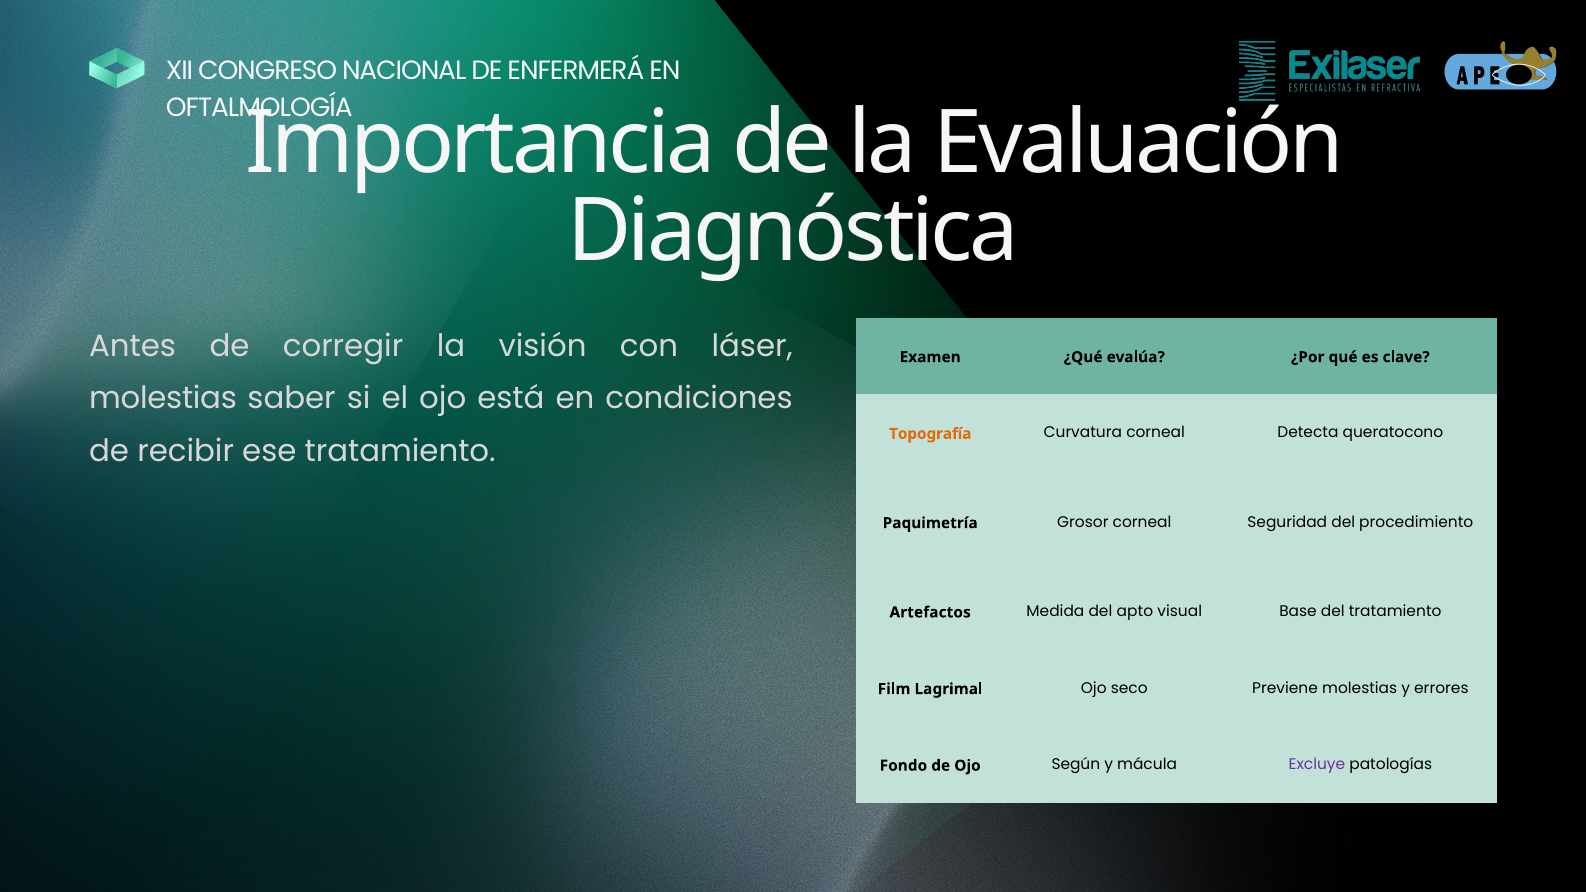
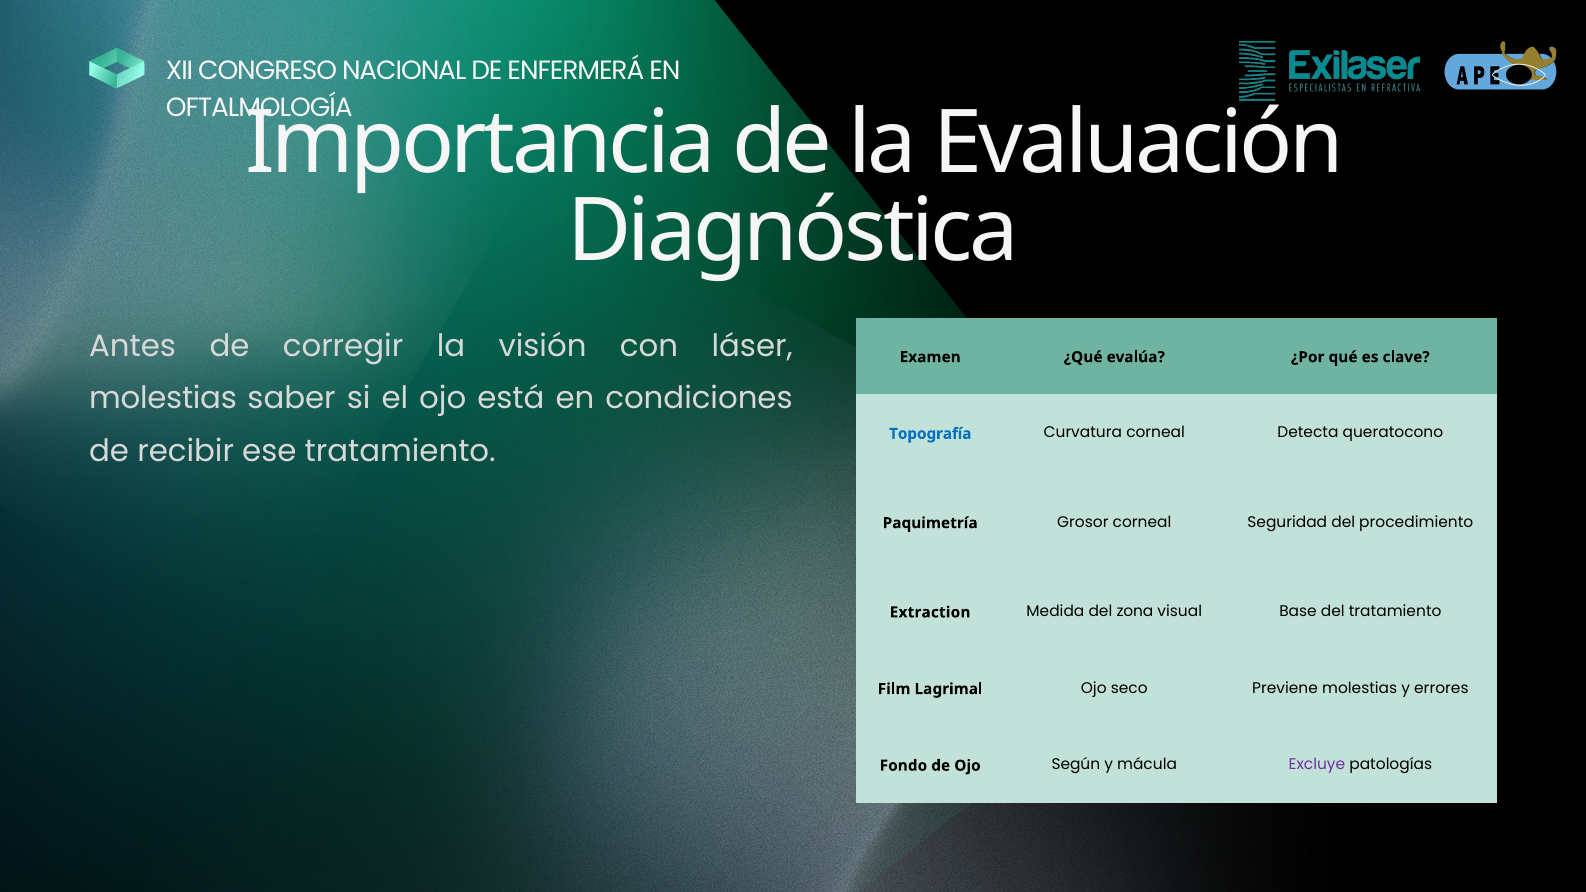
Topografía colour: orange -> blue (930, 434)
Artefactos: Artefactos -> Extraction (930, 612)
apto: apto -> zona (1135, 611)
